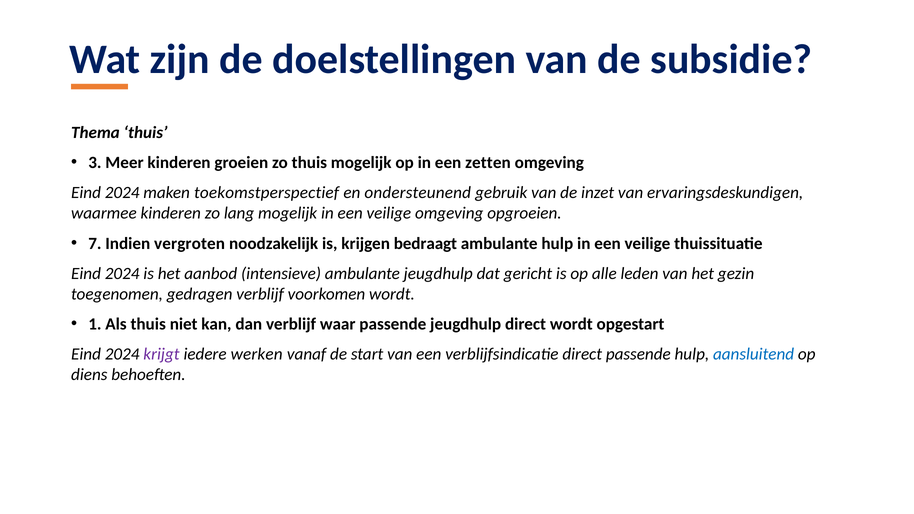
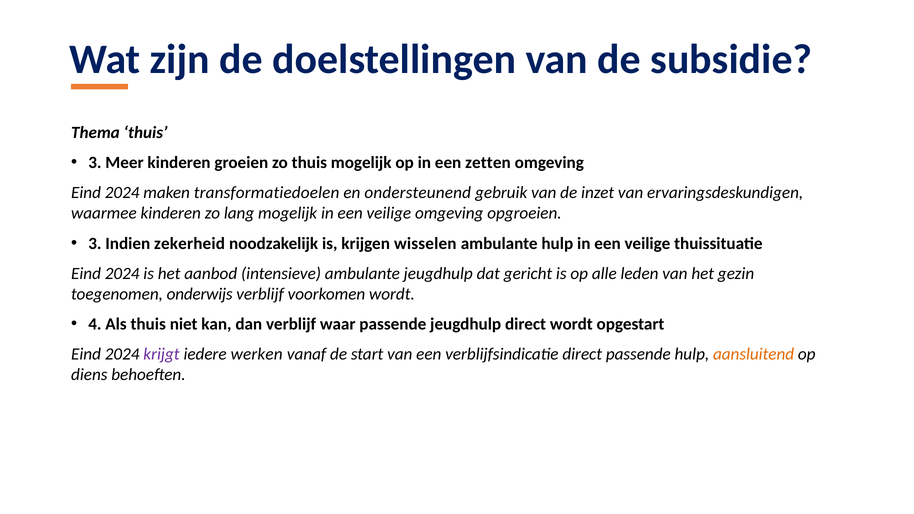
toekomstperspectief: toekomstperspectief -> transformatiedoelen (267, 193)
7: 7 -> 3 (95, 243)
vergroten: vergroten -> zekerheid (190, 243)
bedraagt: bedraagt -> wisselen (425, 243)
gedragen: gedragen -> onderwijs (200, 294)
1: 1 -> 4 (95, 324)
aansluitend colour: blue -> orange (754, 354)
